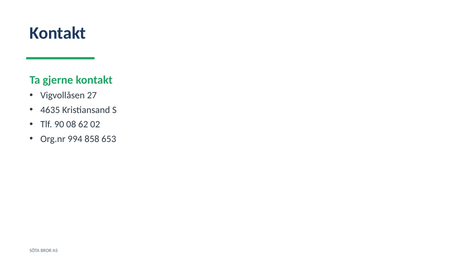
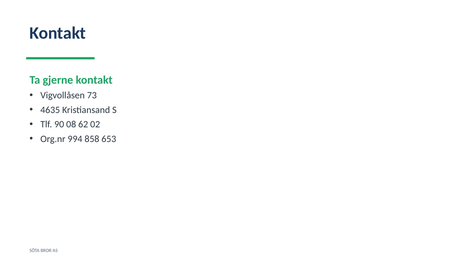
27: 27 -> 73 (92, 95)
